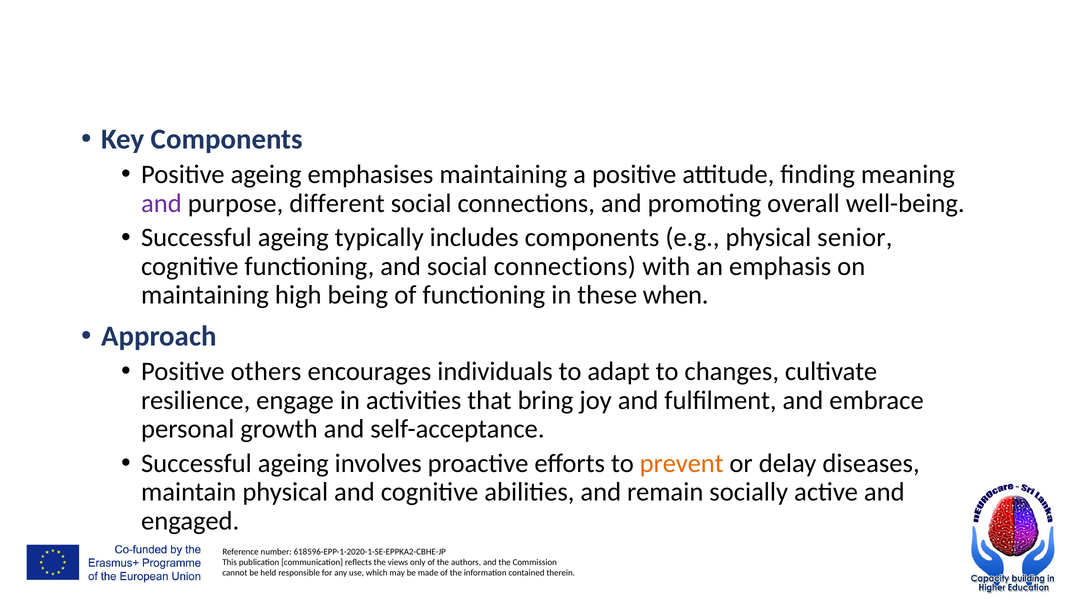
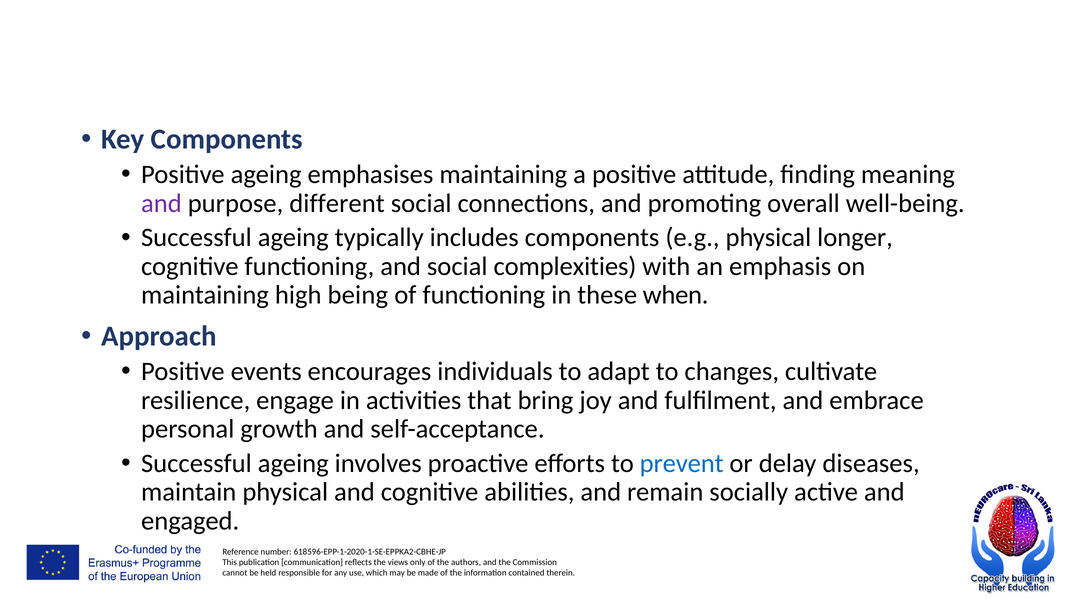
senior: senior -> longer (855, 238)
and social connections: connections -> complexities (565, 266)
others: others -> events (266, 372)
prevent colour: orange -> blue (682, 463)
